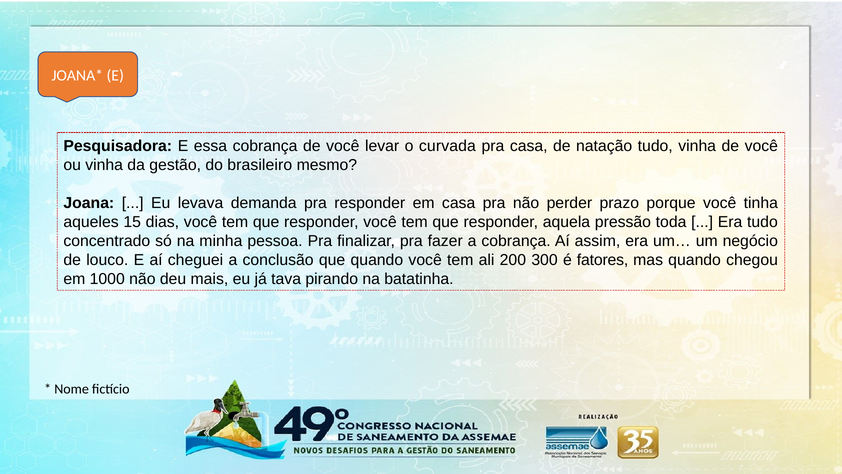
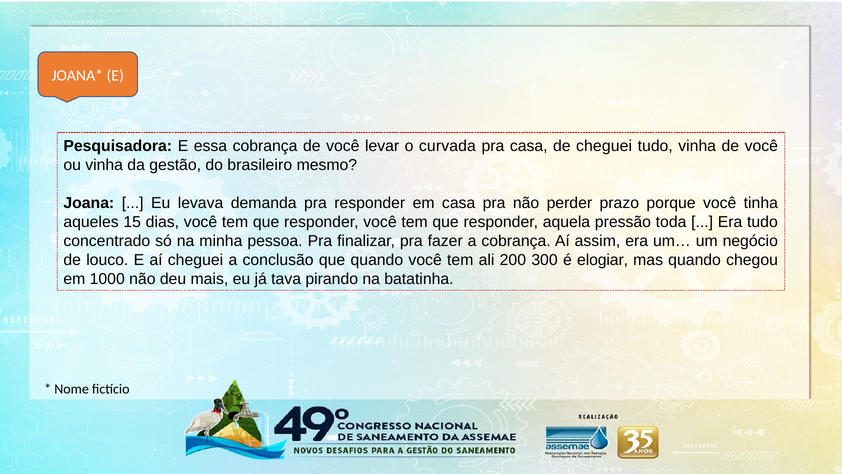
de natação: natação -> cheguei (604, 146)
fatores: fatores -> elogiar (603, 260)
